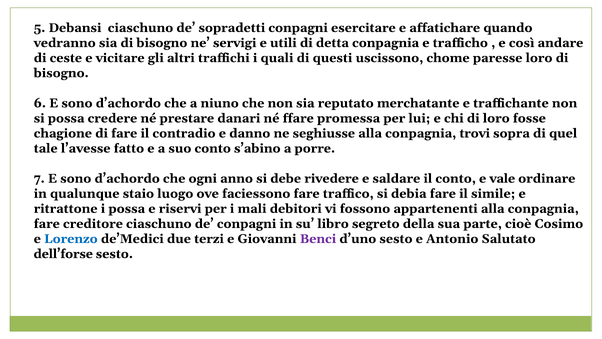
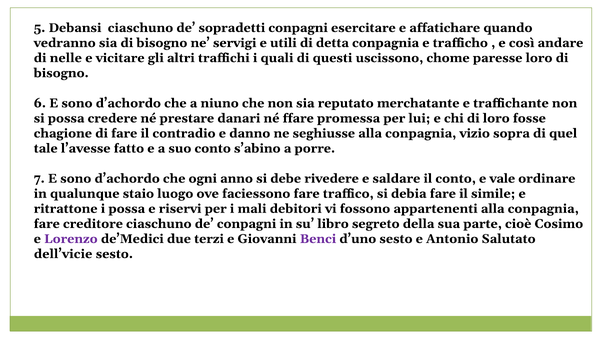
ceste: ceste -> nelle (66, 58)
trovi: trovi -> vizio (475, 133)
Lorenzo colour: blue -> purple (71, 239)
dell’forse: dell’forse -> dell’vicie (63, 254)
